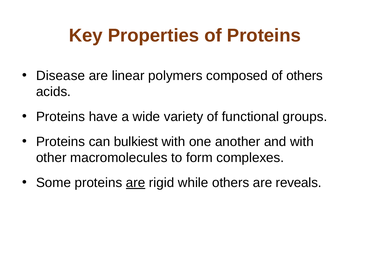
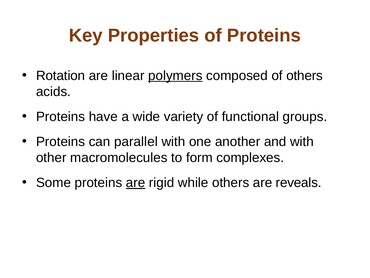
Disease: Disease -> Rotation (61, 76)
polymers underline: none -> present (175, 76)
bulkiest: bulkiest -> parallel (136, 141)
